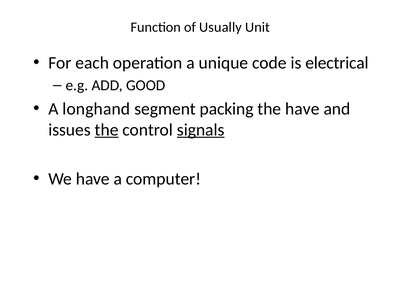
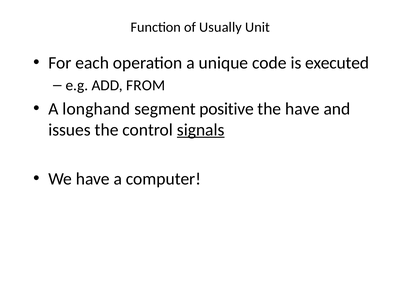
electrical: electrical -> executed (337, 63)
GOOD: GOOD -> FROM (146, 86)
packing: packing -> positive (227, 109)
the underline: present -> none (107, 130)
